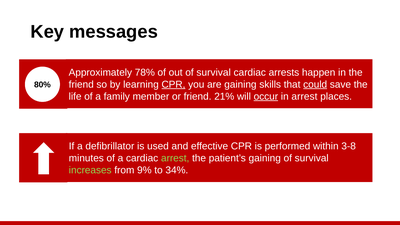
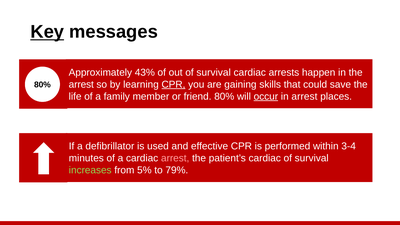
Key underline: none -> present (47, 32)
78%: 78% -> 43% (145, 72)
friend: friend -> arrest (81, 84)
could underline: present -> none (315, 84)
friend 21%: 21% -> 80% (224, 96)
3-8: 3-8 -> 3-4 (349, 146)
arrest colour: light green -> pink (175, 158)
patient’s gaining: gaining -> cardiac (265, 158)
9%: 9% -> 5% (144, 170)
34%: 34% -> 79% (177, 170)
